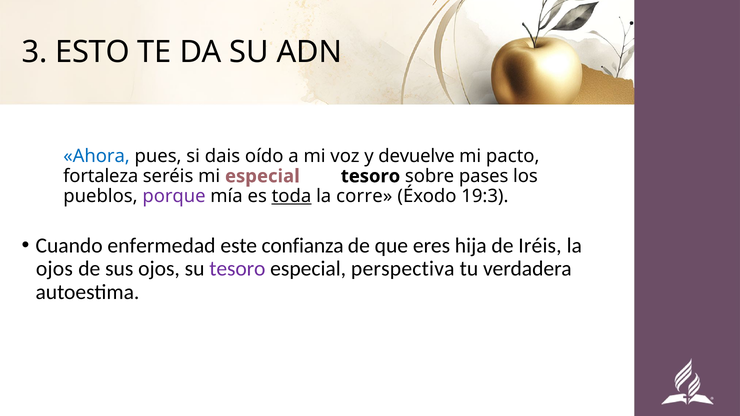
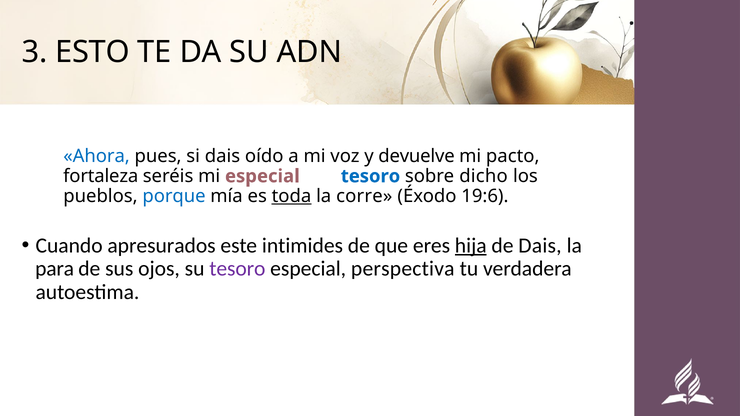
tesoro colour: black -> blue (371, 176)
pases: pases -> dicho (483, 176)
porque colour: purple -> blue (174, 196)
19:3: 19:3 -> 19:6 (485, 196)
enfermedad: enfermedad -> apresurados (162, 246)
confianza: confianza -> intimides (302, 246)
hija underline: none -> present (471, 246)
de Iréis: Iréis -> Dais (540, 246)
ojos: ojos -> para (55, 269)
